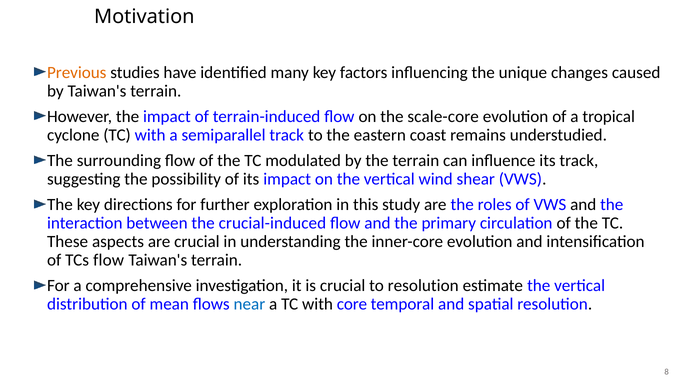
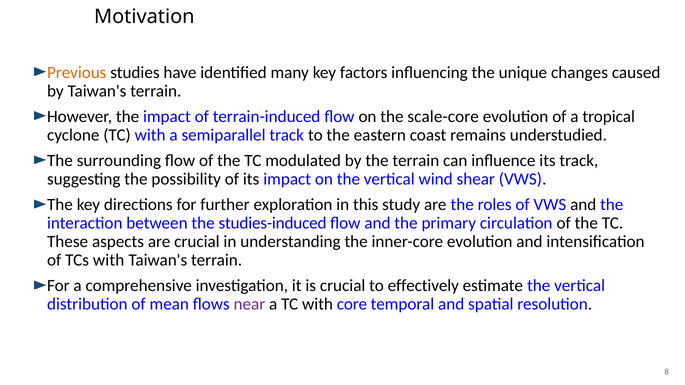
crucial-induced: crucial-induced -> studies-induced (273, 223)
TCs flow: flow -> with (109, 260)
to resolution: resolution -> effectively (423, 286)
near colour: blue -> purple (249, 305)
